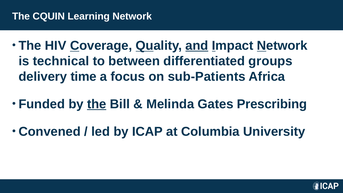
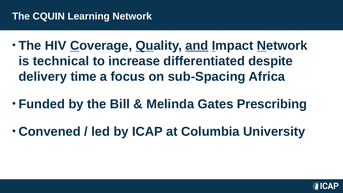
between: between -> increase (134, 61)
groups: groups -> despite (271, 61)
sub-Patients: sub-Patients -> sub-Spacing (207, 76)
the underline: present -> none (97, 104)
